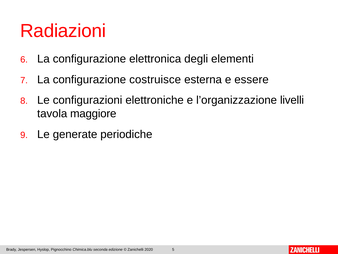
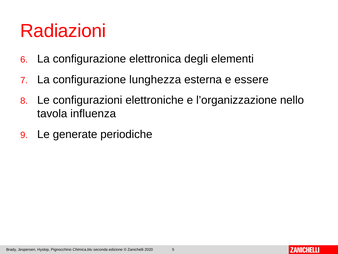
costruisce: costruisce -> lunghezza (155, 79)
livelli: livelli -> nello (292, 100)
maggiore: maggiore -> influenza (93, 113)
